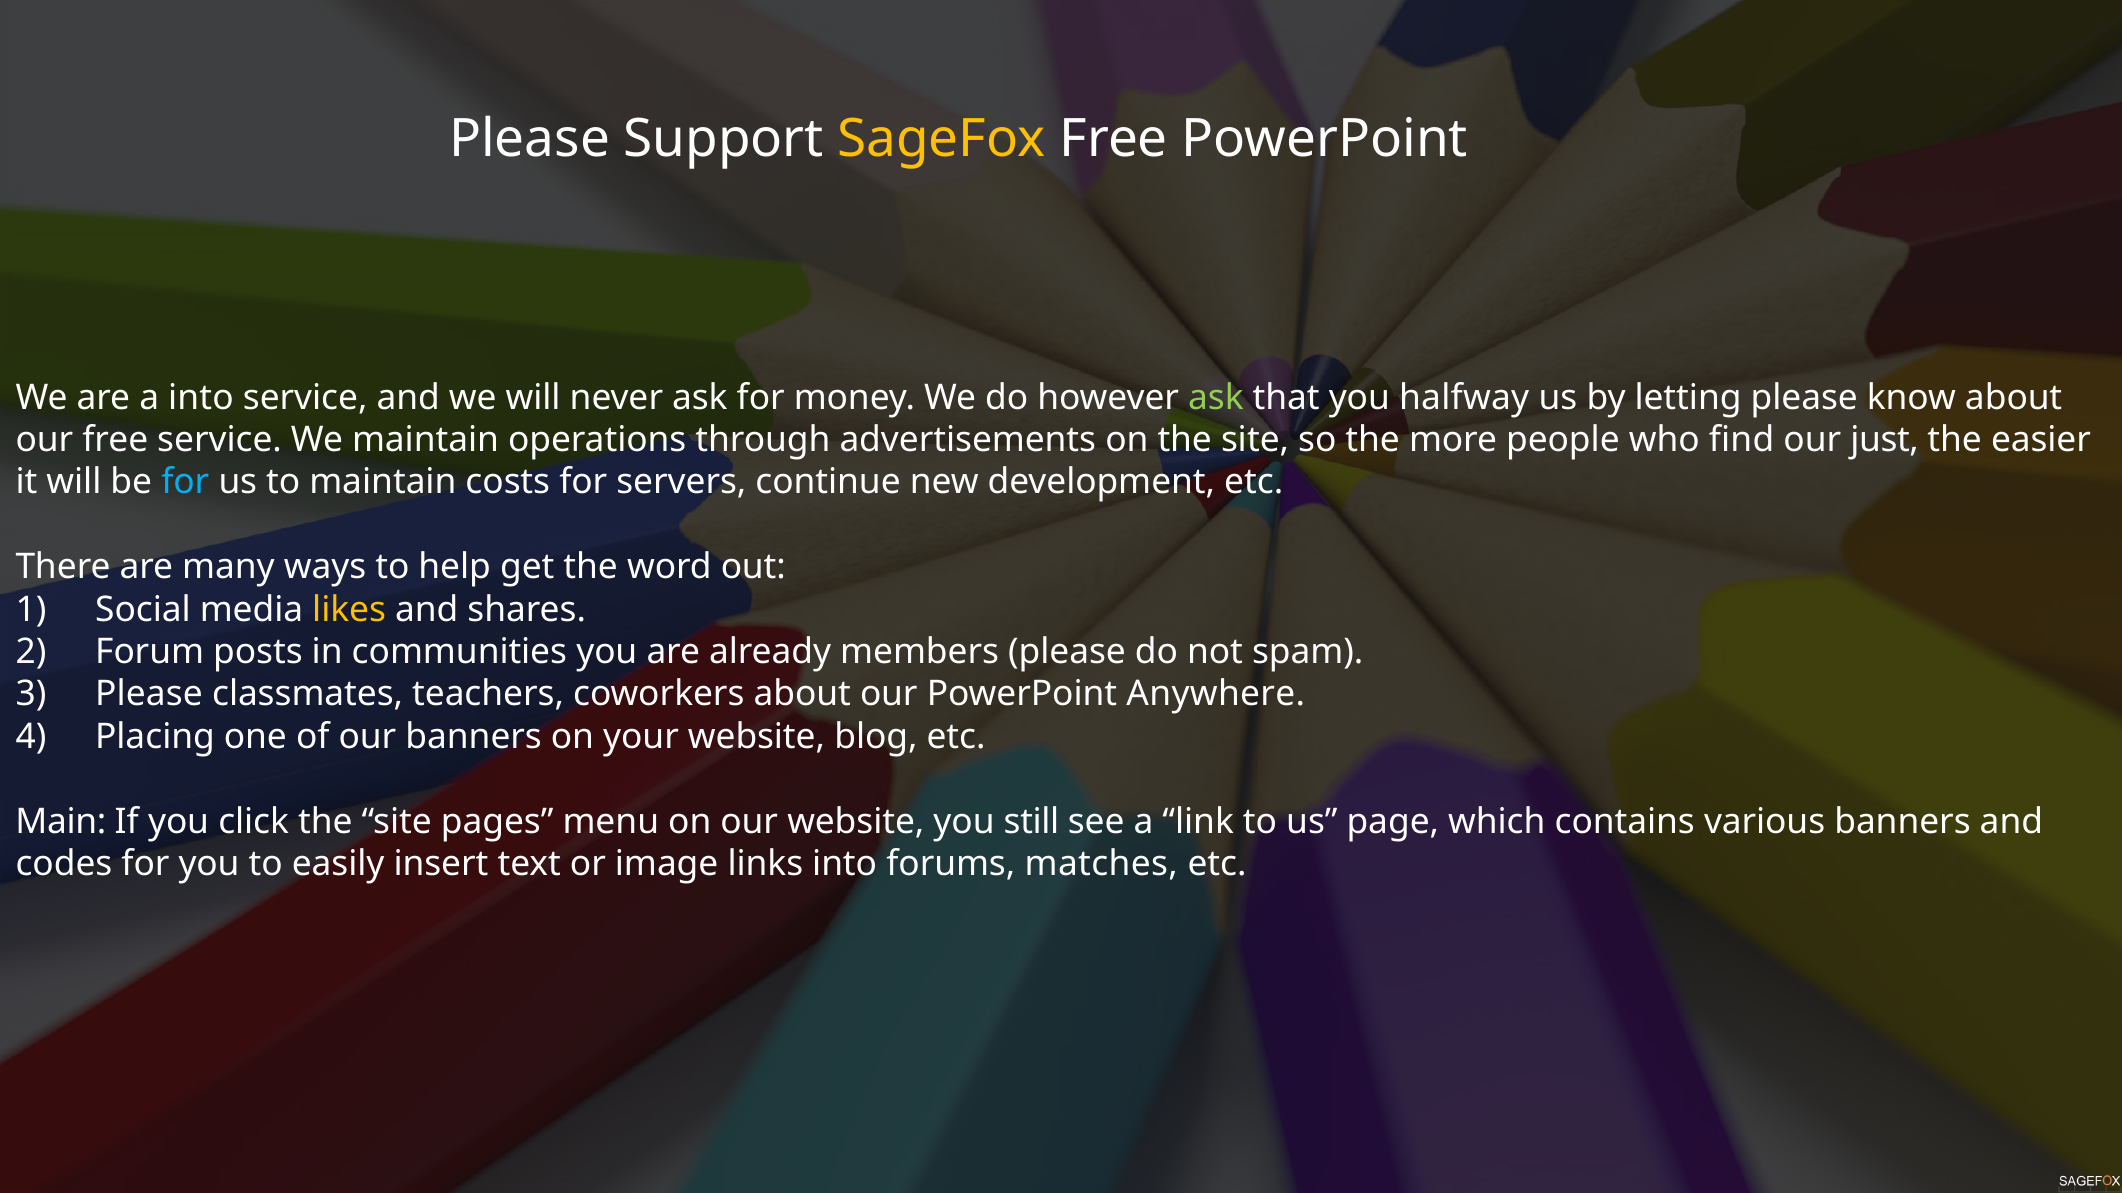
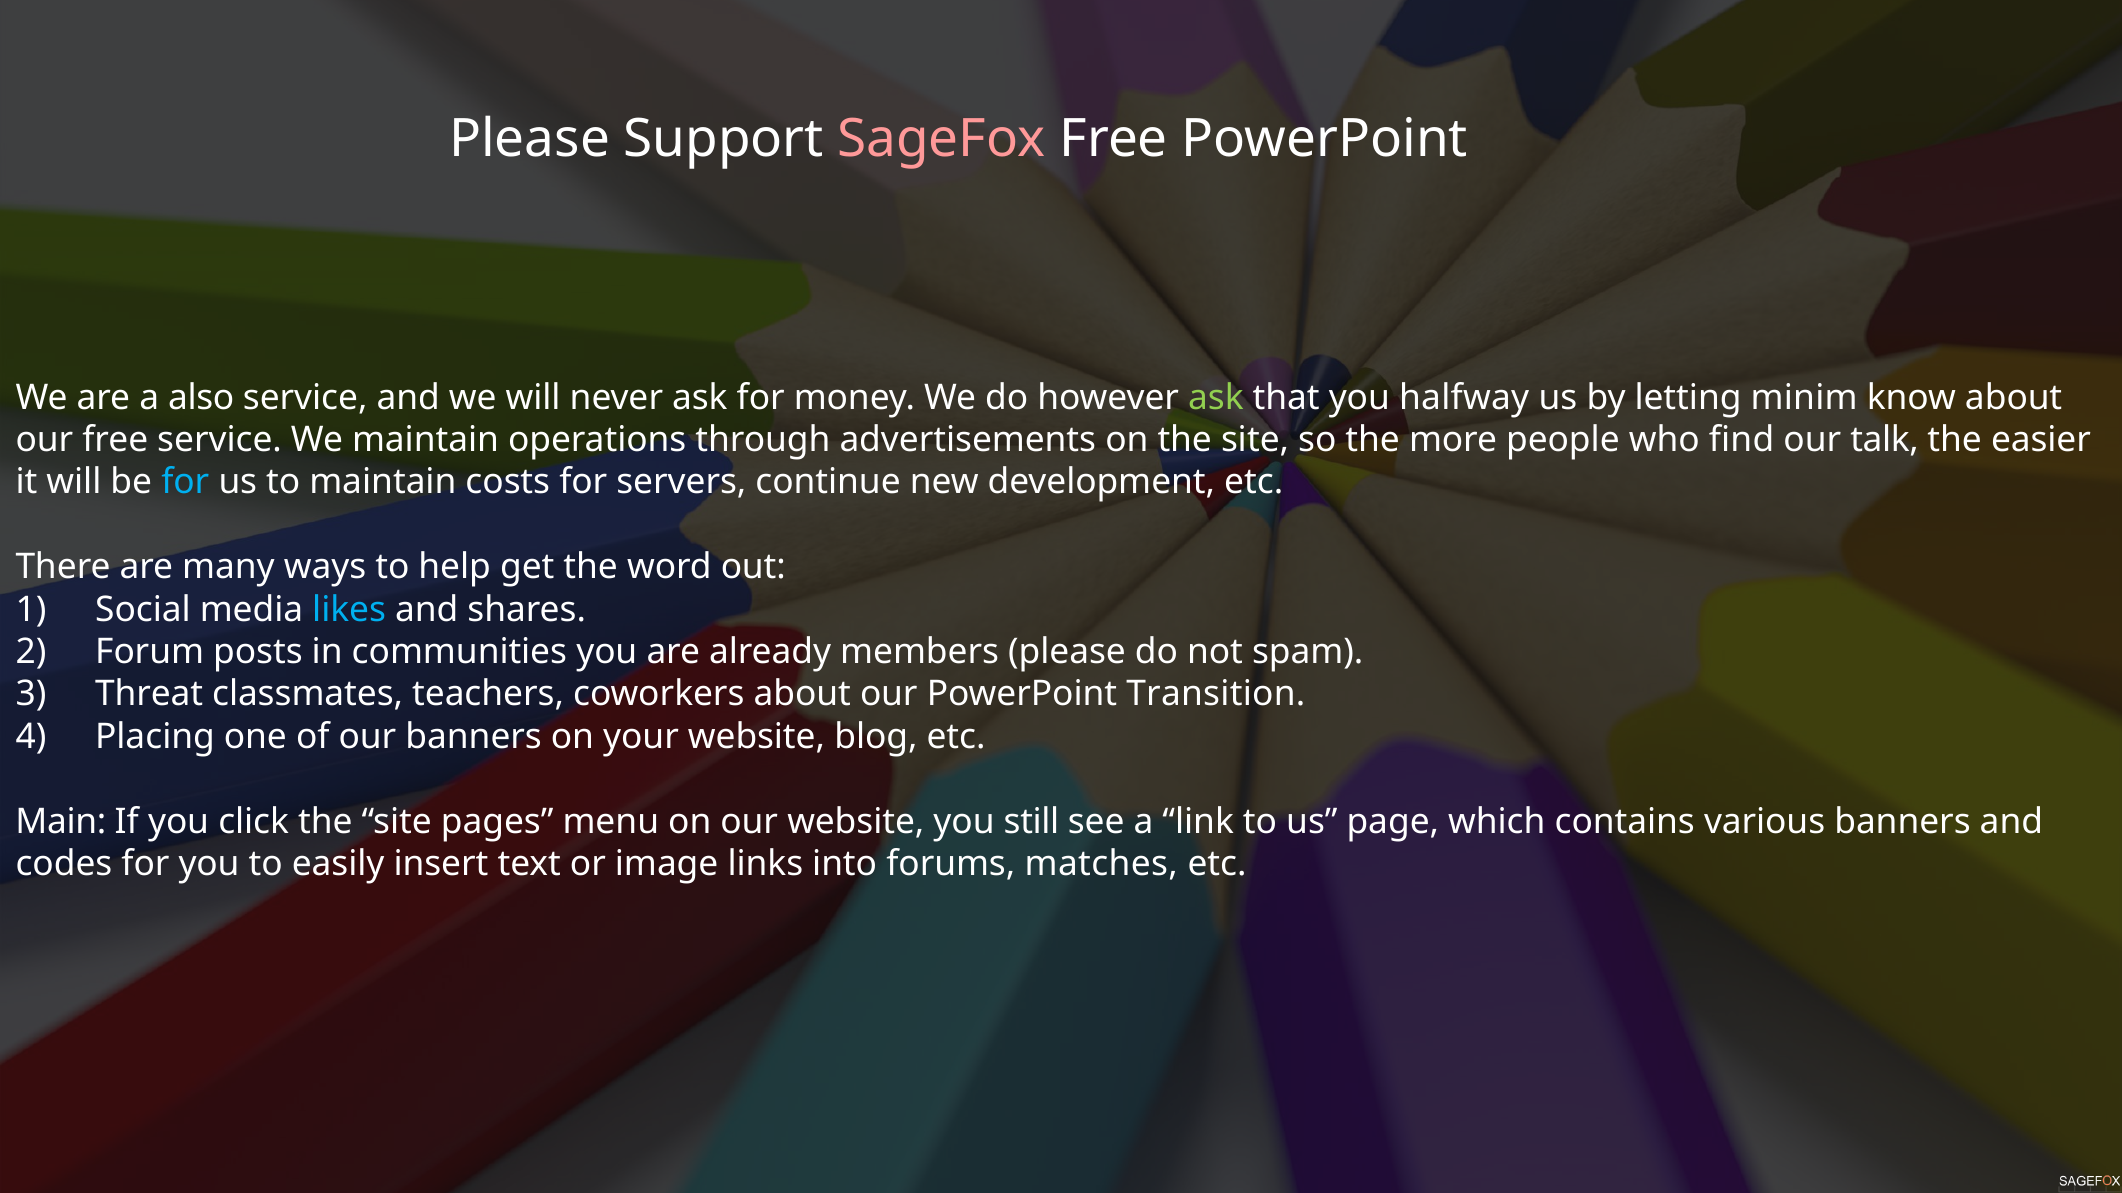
SageFox colour: yellow -> pink (942, 139)
a into: into -> also (201, 398)
letting please: please -> minim (1804, 398)
just: just -> talk (1885, 440)
likes colour: yellow -> light blue (349, 610)
Please: Please -> Threat (149, 695)
Anywhere: Anywhere -> Transition (1216, 695)
